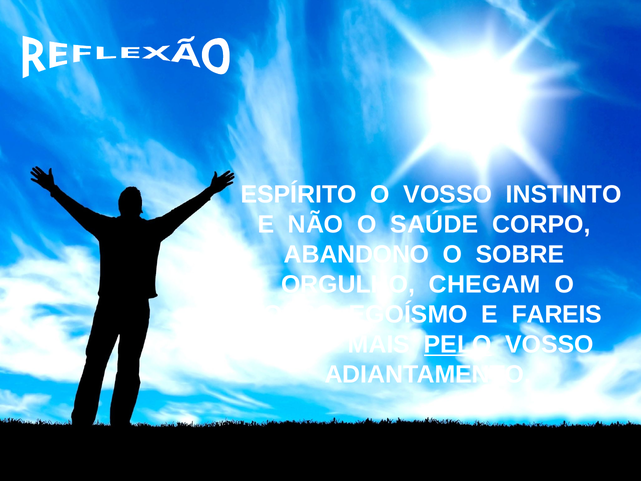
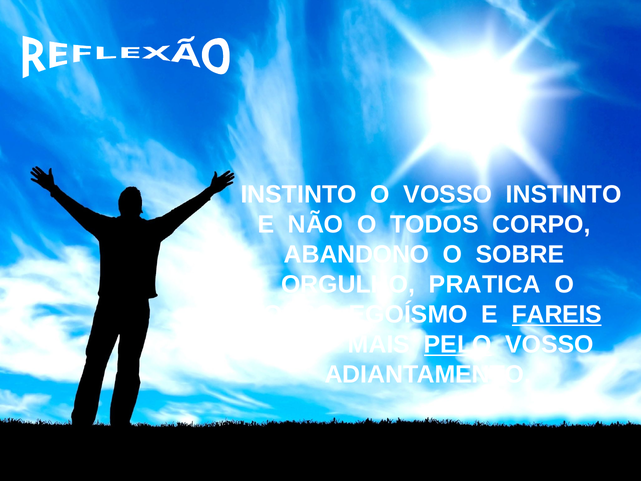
ESPÍRITO: ESPÍRITO -> INSTINTO (299, 195)
SAÚDE: SAÚDE -> TODOS (434, 225)
CHEGAM: CHEGAM -> PRATICA (485, 284)
FAREIS underline: none -> present (557, 314)
